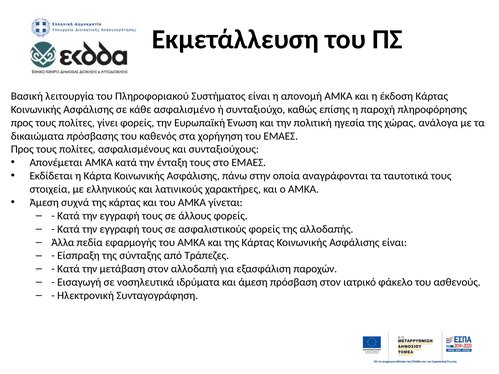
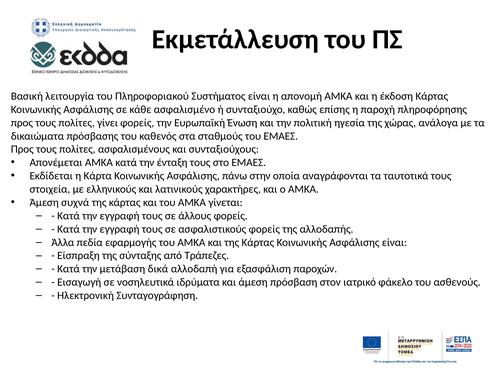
χορήγηση: χορήγηση -> σταθμούς (220, 136)
μετάβαση στον: στον -> δικά (158, 269)
